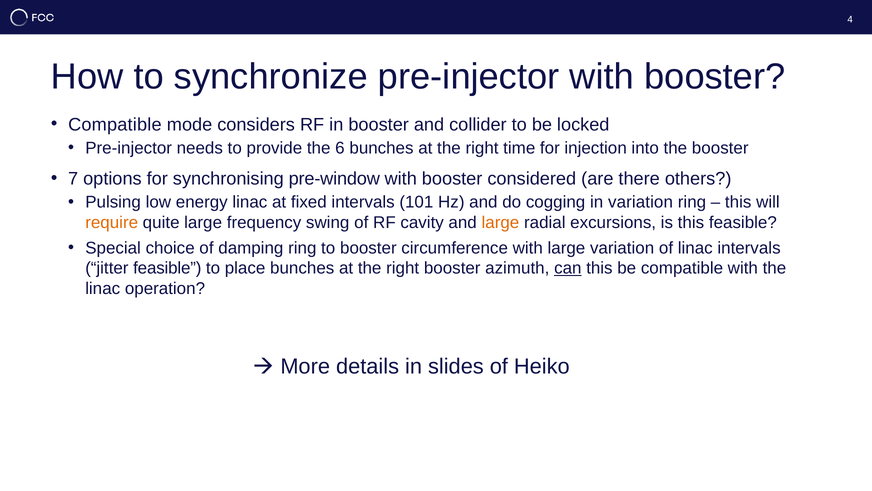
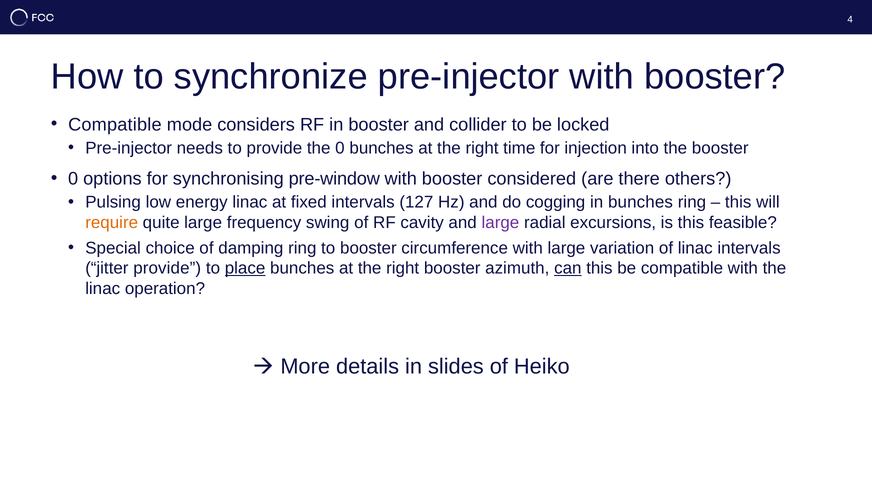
the 6: 6 -> 0 (340, 148)
7: 7 -> 0 (73, 179)
101: 101 -> 127 (416, 202)
in variation: variation -> bunches (640, 202)
large colour: orange -> purple (500, 223)
jitter feasible: feasible -> provide (167, 268)
place underline: none -> present (245, 268)
